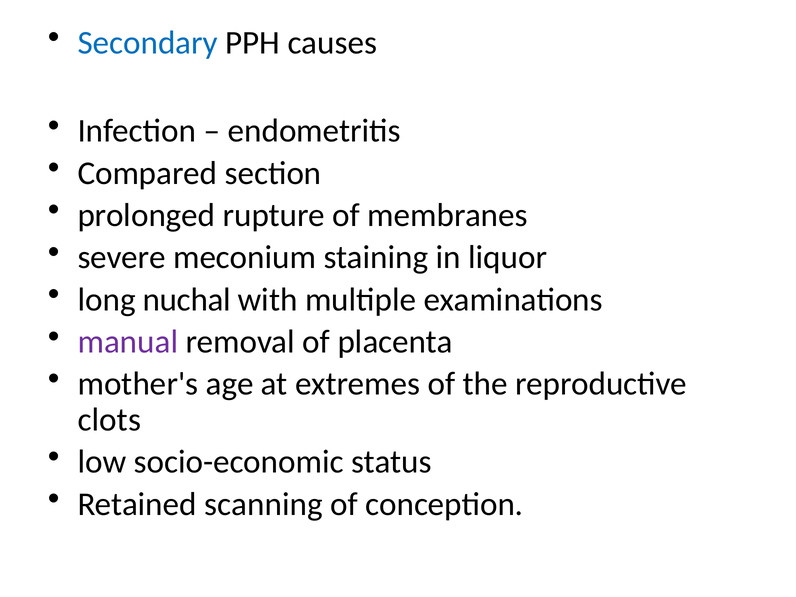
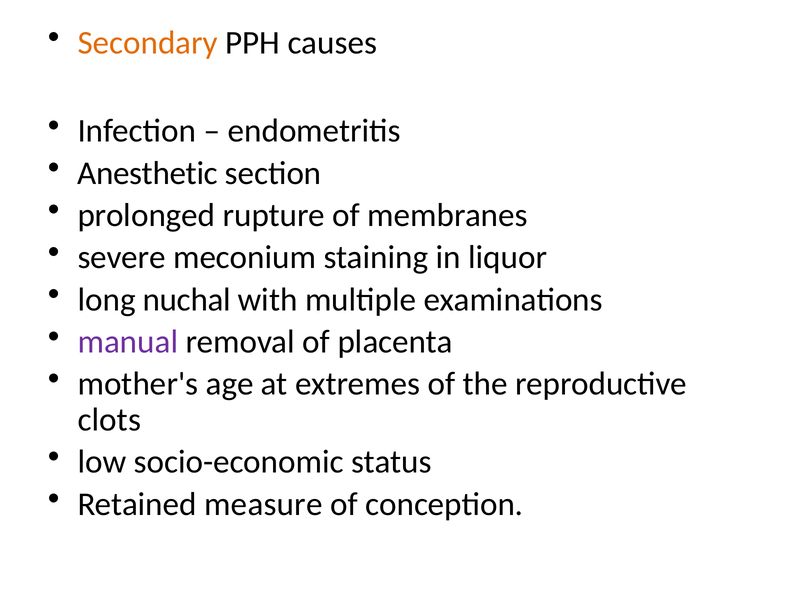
Secondary colour: blue -> orange (148, 43)
Compared: Compared -> Anesthetic (148, 173)
scanning: scanning -> measure (263, 504)
